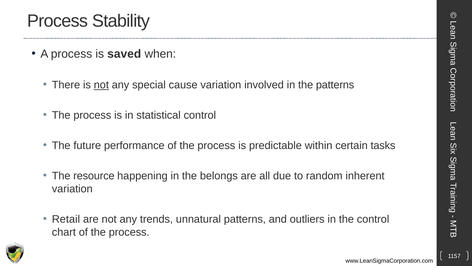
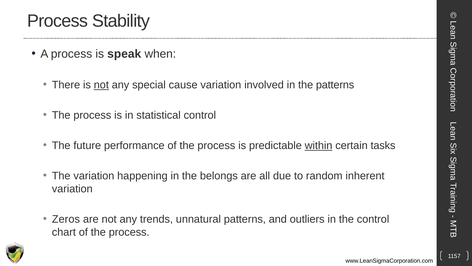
saved: saved -> speak (124, 54)
within underline: none -> present (319, 145)
The resource: resource -> variation (94, 176)
Retail: Retail -> Zeros (66, 219)
